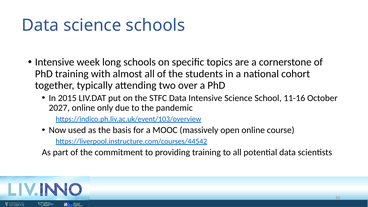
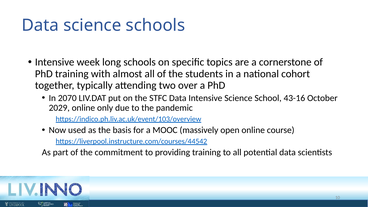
2015: 2015 -> 2070 (67, 98)
11-16: 11-16 -> 43-16 (294, 98)
2027: 2027 -> 2029 (59, 108)
